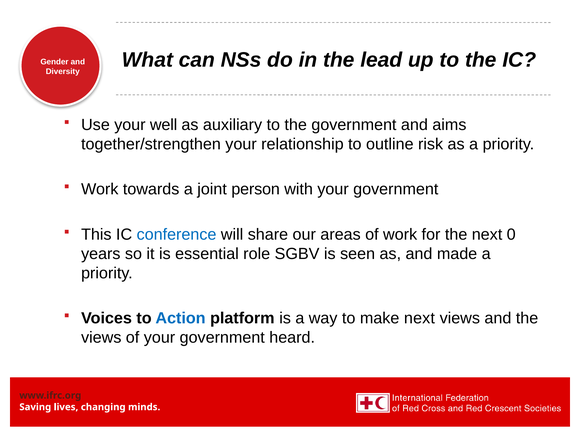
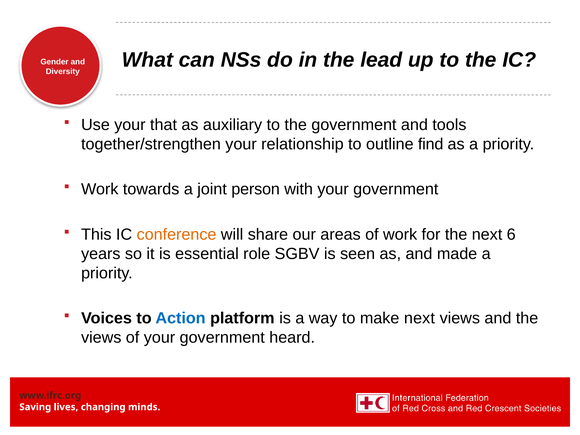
well: well -> that (164, 125)
aims: aims -> tools (449, 125)
risk: risk -> find (431, 144)
conference colour: blue -> orange (177, 234)
0: 0 -> 6 (511, 234)
